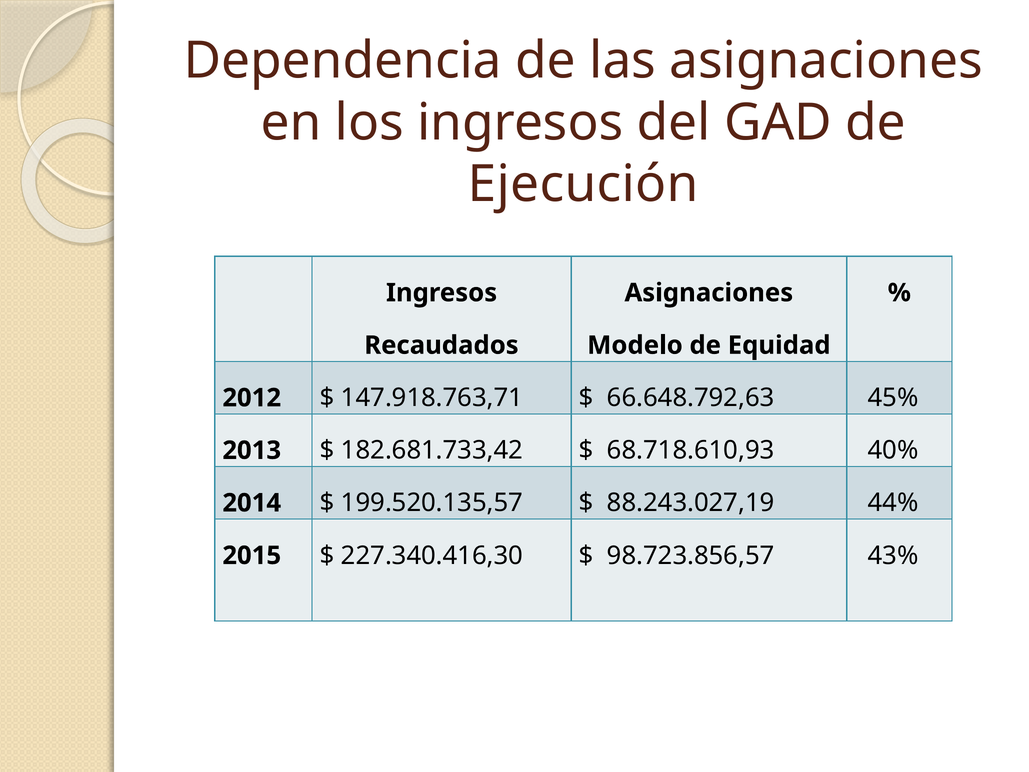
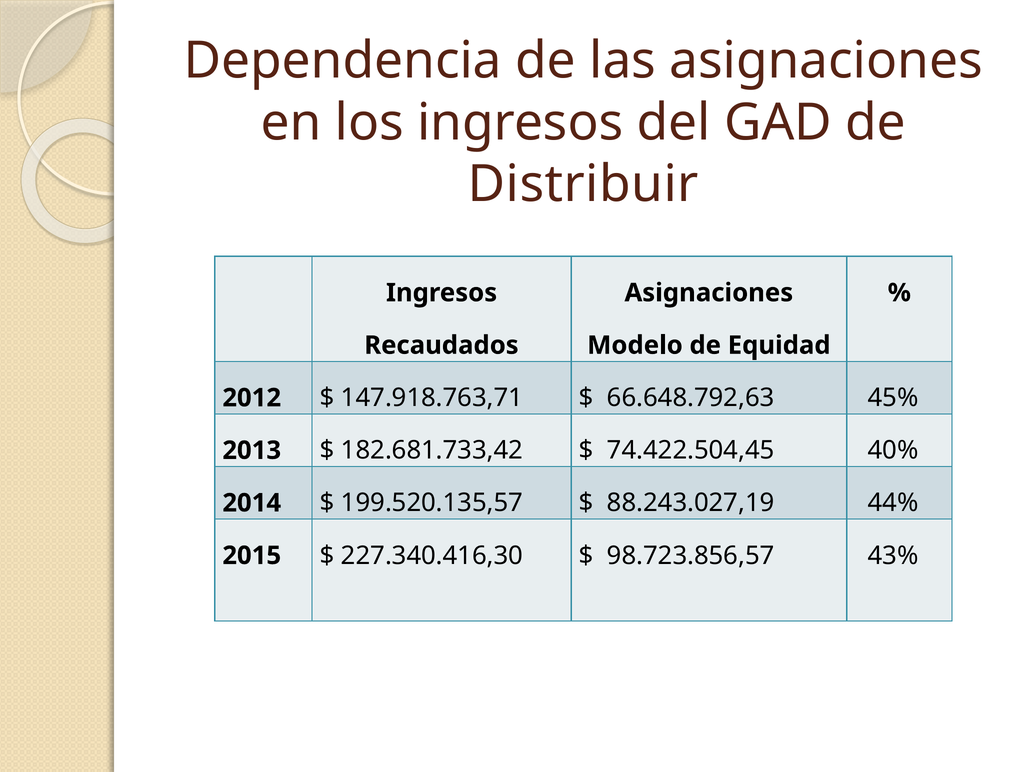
Ejecución: Ejecución -> Distribuir (583, 184)
68.718.610,93: 68.718.610,93 -> 74.422.504,45 (691, 450)
